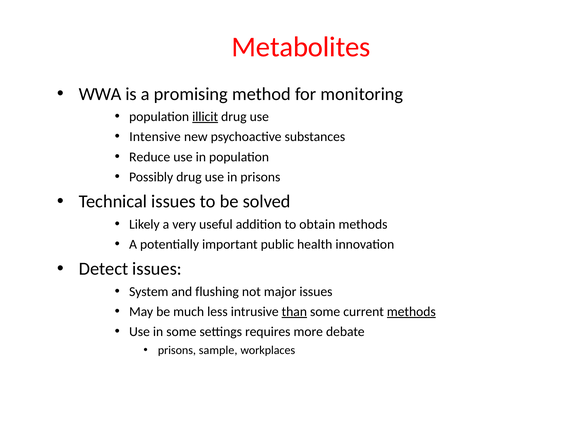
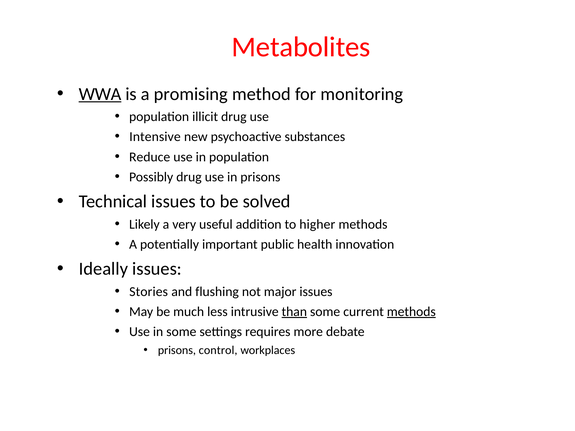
WWA underline: none -> present (100, 94)
illicit underline: present -> none (205, 117)
obtain: obtain -> higher (317, 224)
Detect: Detect -> Ideally (103, 269)
System: System -> Stories (149, 292)
sample: sample -> control (218, 350)
